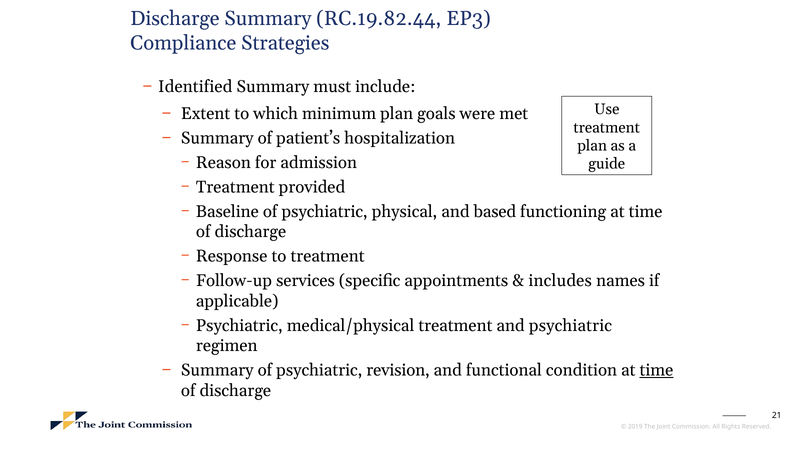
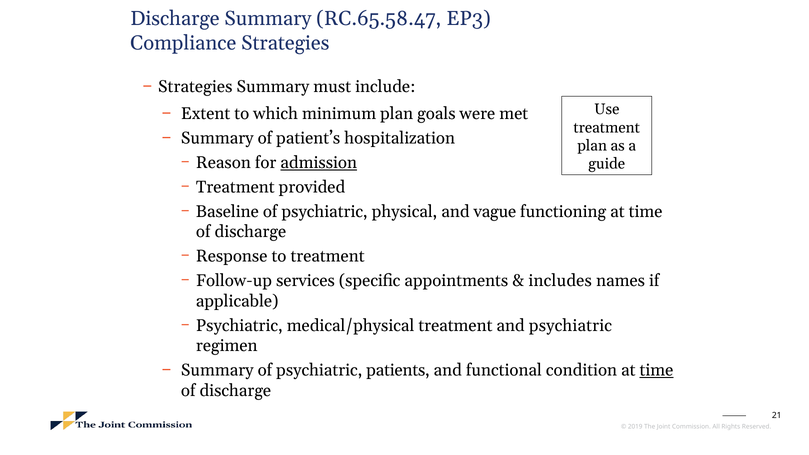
RC.19.82.44: RC.19.82.44 -> RC.65.58.47 (379, 19)
Identified: Identified -> Strategies (195, 87)
admission underline: none -> present (319, 163)
based: based -> vague (495, 212)
revision: revision -> patients (398, 370)
